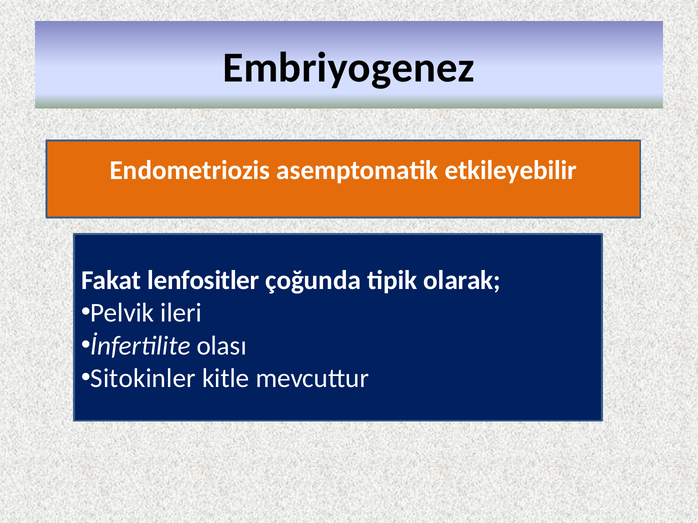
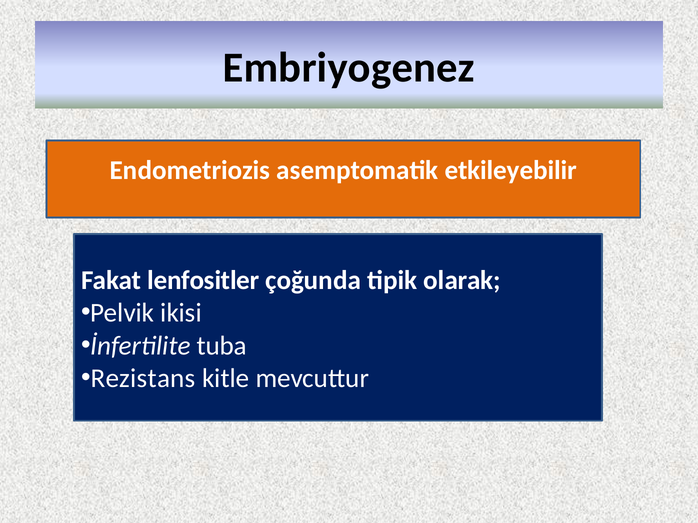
ileri: ileri -> ikisi (181, 313)
olası: olası -> tuba (222, 346)
Sitokinler: Sitokinler -> Rezistans (143, 378)
